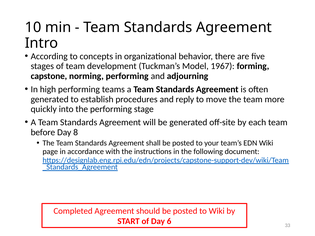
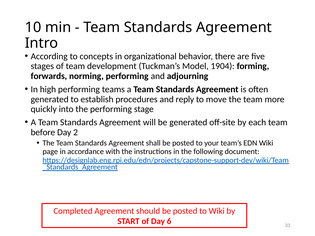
1967: 1967 -> 1904 (223, 66)
capstone: capstone -> forwards (49, 76)
8: 8 -> 2 (76, 132)
